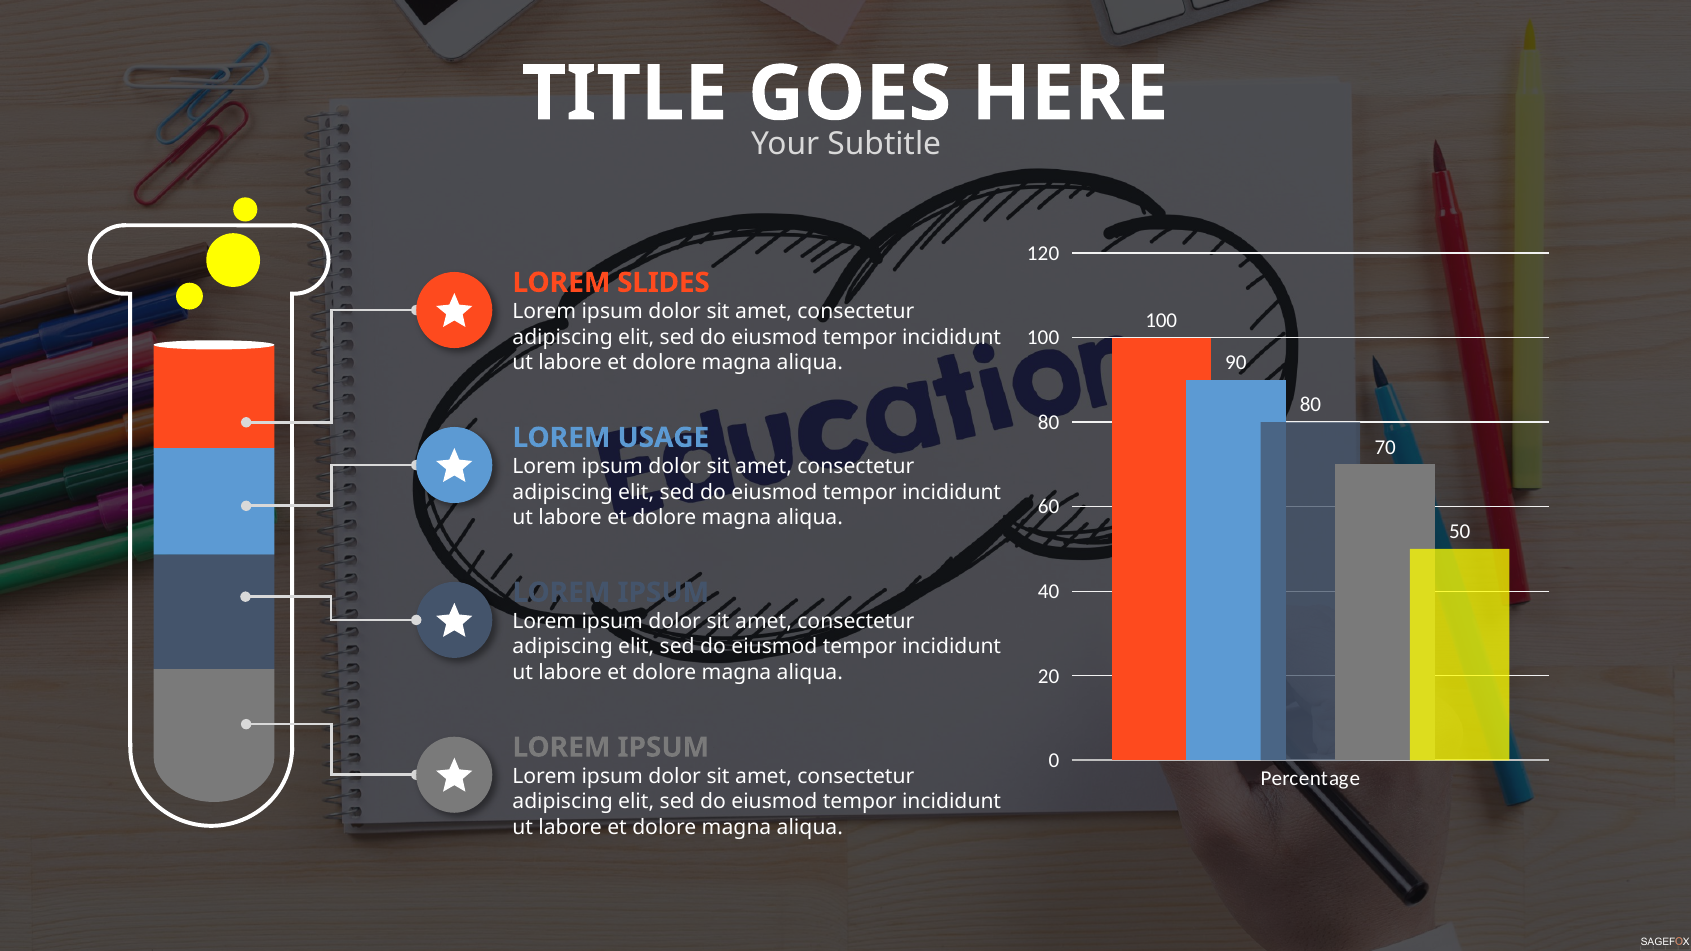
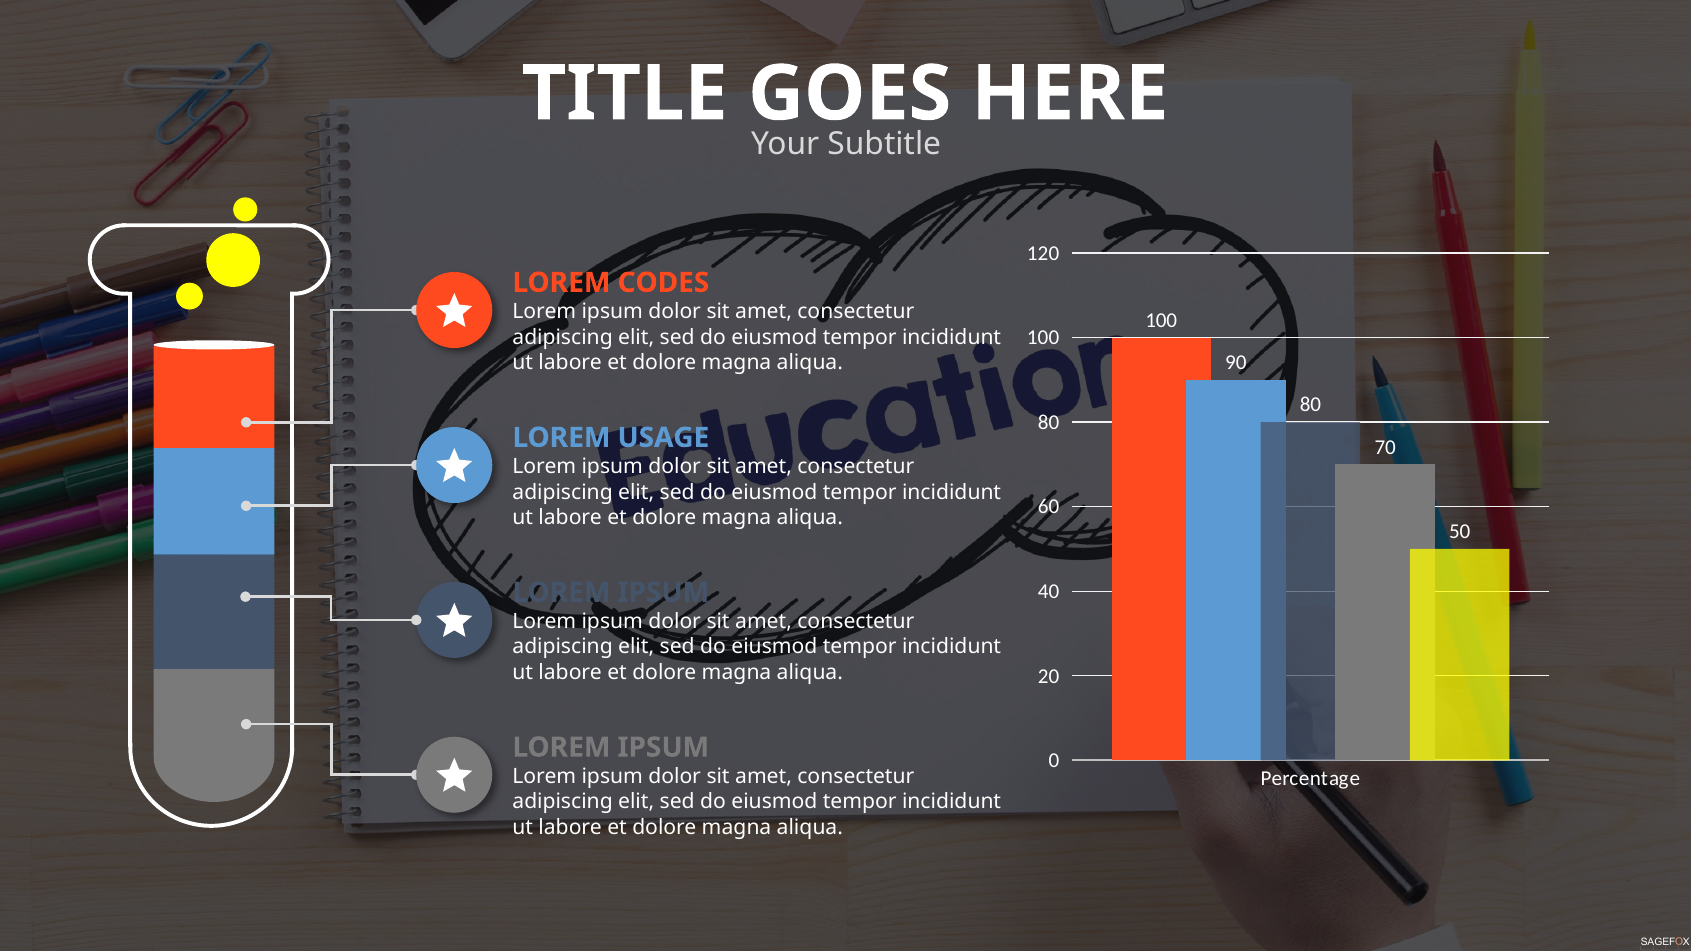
SLIDES: SLIDES -> CODES (663, 283)
